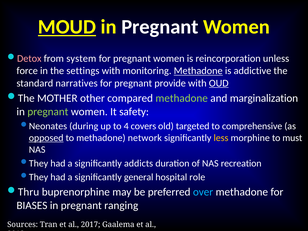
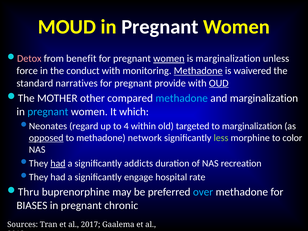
MOUD underline: present -> none (67, 27)
system: system -> benefit (81, 59)
women underline: none -> present (169, 59)
is reincorporation: reincorporation -> marginalization (228, 59)
settings: settings -> conduct (83, 71)
addictive: addictive -> waivered (253, 71)
methadone colour: light green -> light blue (182, 98)
pregnant colour: light green -> light blue (48, 112)
safety: safety -> which (134, 112)
during: during -> regard (84, 126)
covers: covers -> within (143, 126)
to comprehensive: comprehensive -> marginalization (252, 126)
less colour: yellow -> light green (221, 138)
must: must -> color (292, 138)
had underline: none -> present (58, 163)
general: general -> engage (139, 177)
role: role -> rate (197, 177)
ranging: ranging -> chronic (121, 205)
